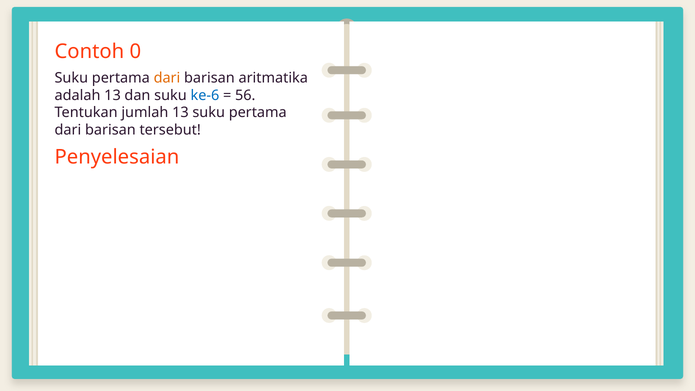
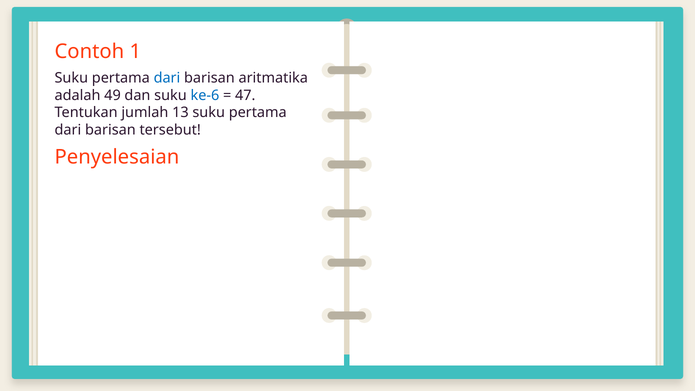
0: 0 -> 1 (135, 52)
dari colour: orange -> blue (167, 78)
adalah 13: 13 -> 49 (113, 95)
56: 56 -> 47 (245, 95)
